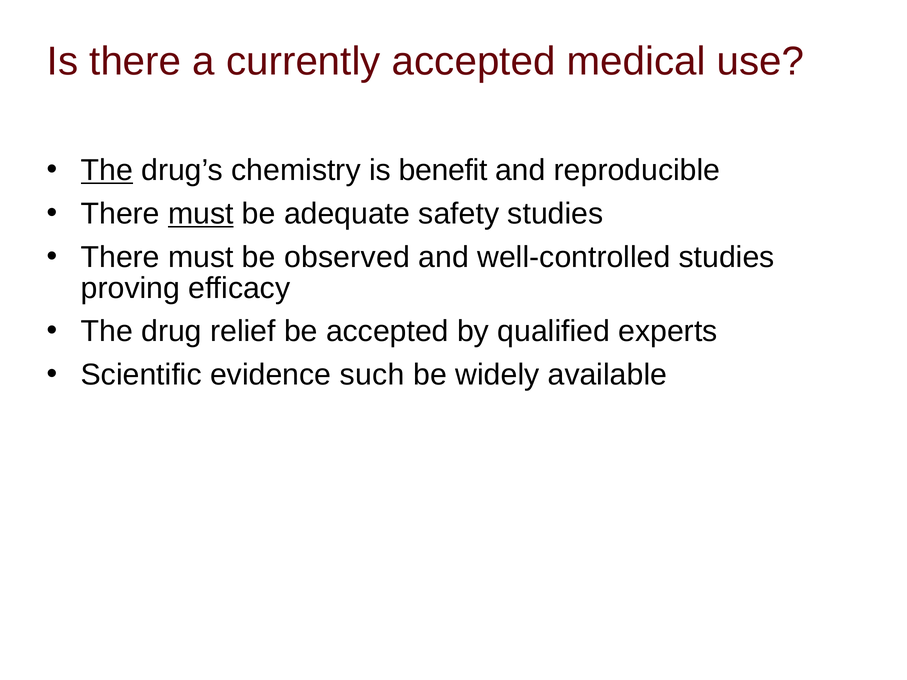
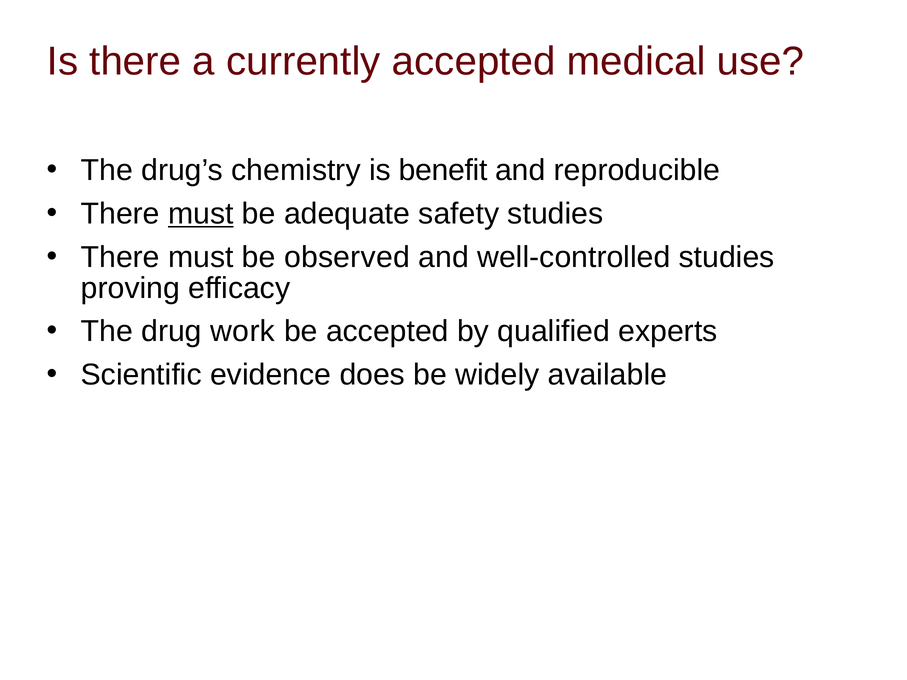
The underline: present -> none (107, 170)
relief: relief -> work (243, 332)
such: such -> does (372, 375)
